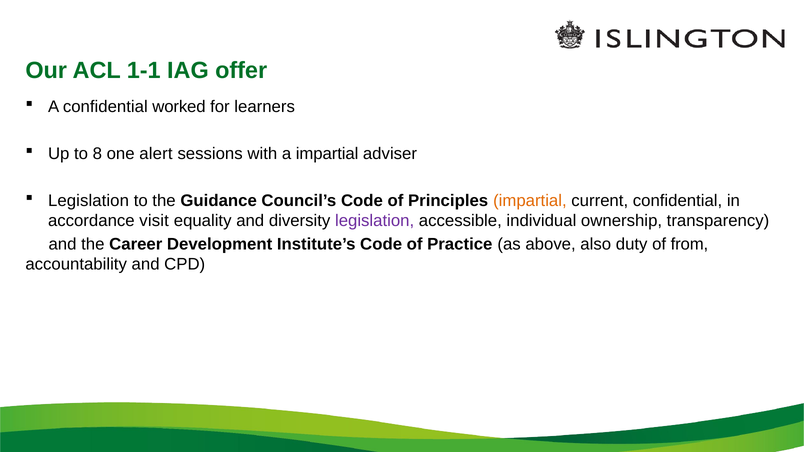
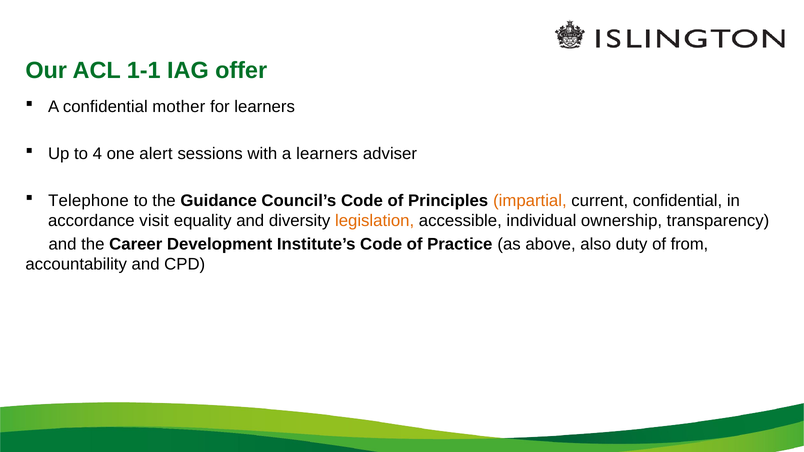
worked: worked -> mother (179, 107)
8: 8 -> 4 (97, 154)
a impartial: impartial -> learners (327, 154)
Legislation: Legislation -> Telephone (88, 201)
legislation colour: purple -> orange (375, 221)
